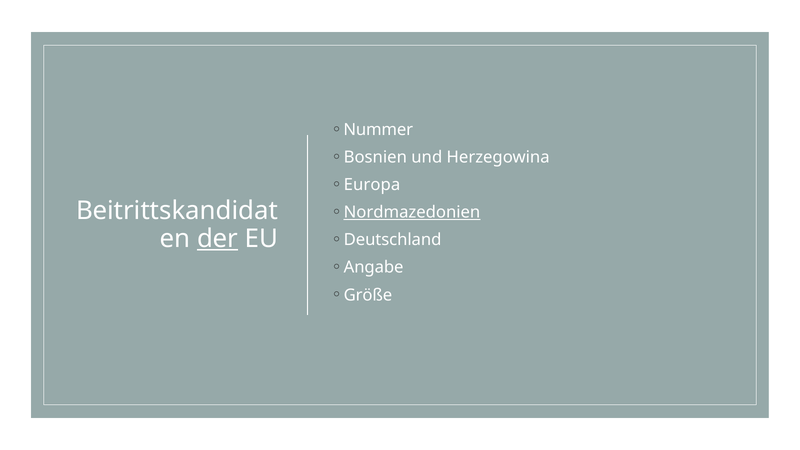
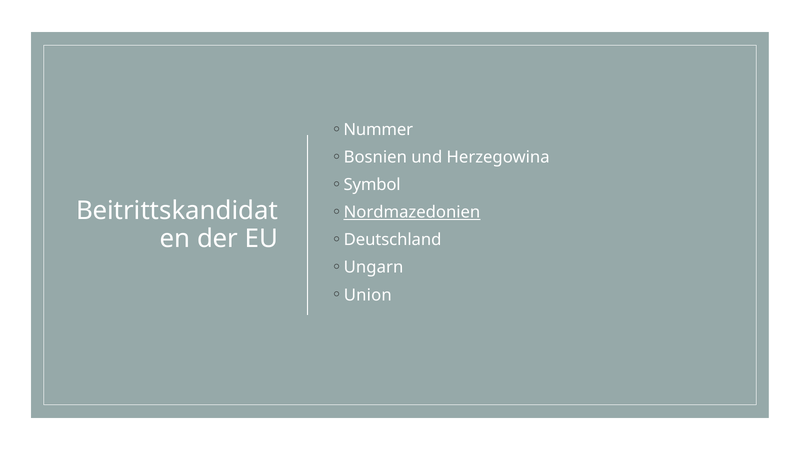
Europa: Europa -> Symbol (372, 185)
der underline: present -> none (218, 239)
Angabe: Angabe -> Ungarn (374, 267)
Größe: Größe -> Union (368, 295)
